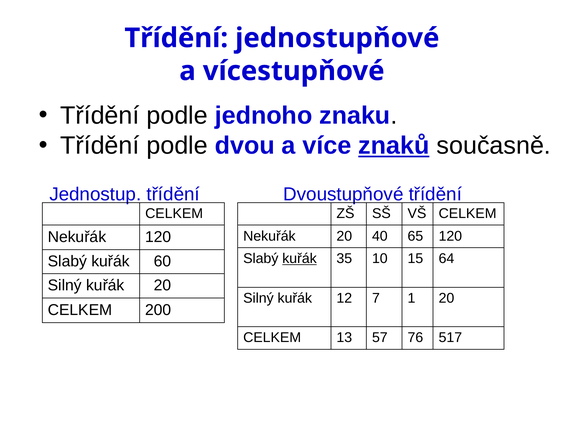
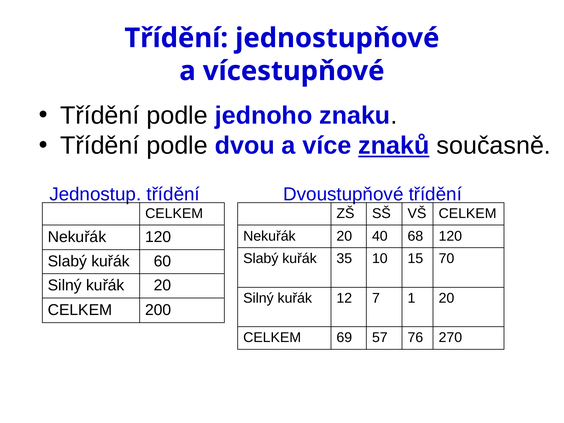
65: 65 -> 68 (415, 236)
kuřák underline: present -> none (299, 259)
64: 64 -> 70 (446, 259)
13: 13 -> 69 (344, 338)
517: 517 -> 270 (450, 338)
